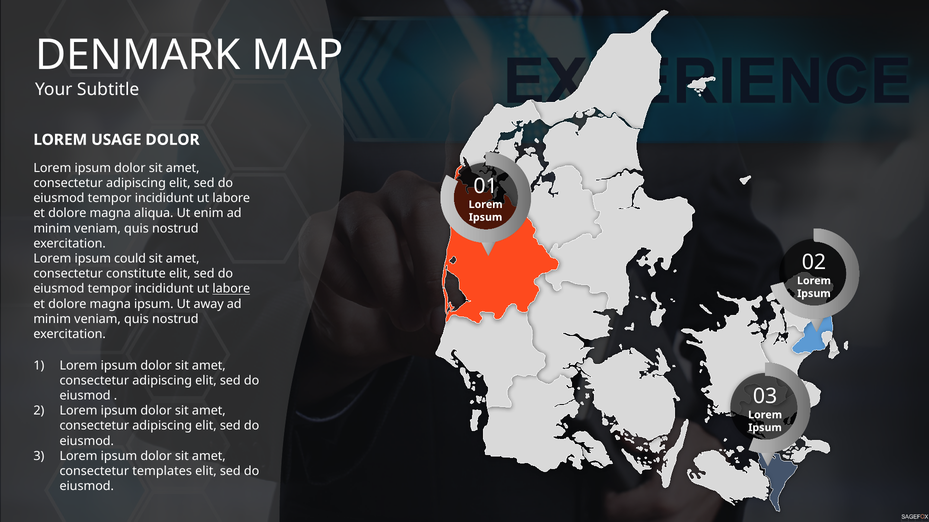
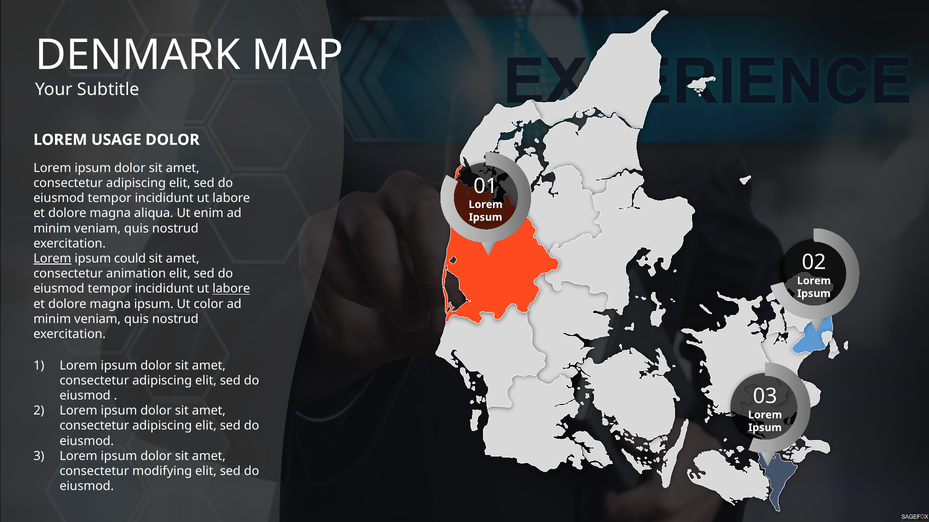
Lorem underline: none -> present (52, 259)
constitute: constitute -> animation (136, 274)
away: away -> color (209, 304)
templates: templates -> modifying (162, 472)
